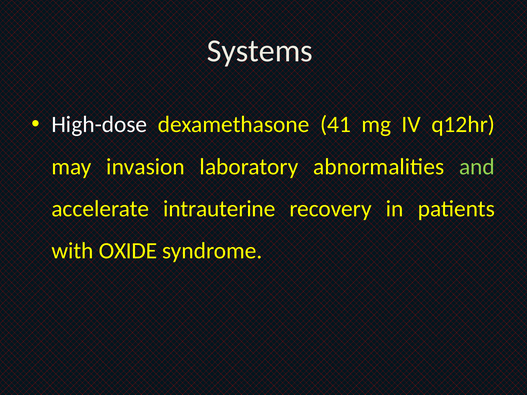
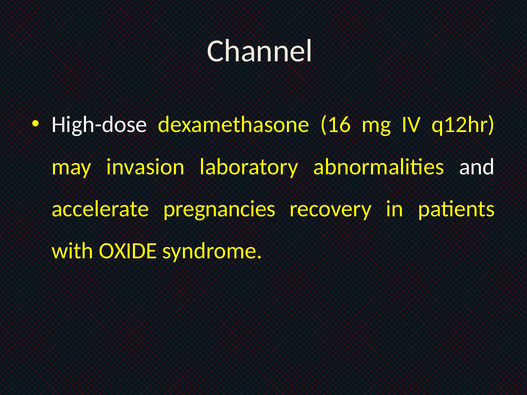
Systems: Systems -> Channel (260, 51)
41: 41 -> 16 (335, 125)
and colour: light green -> white (477, 167)
intrauterine: intrauterine -> pregnancies (219, 209)
